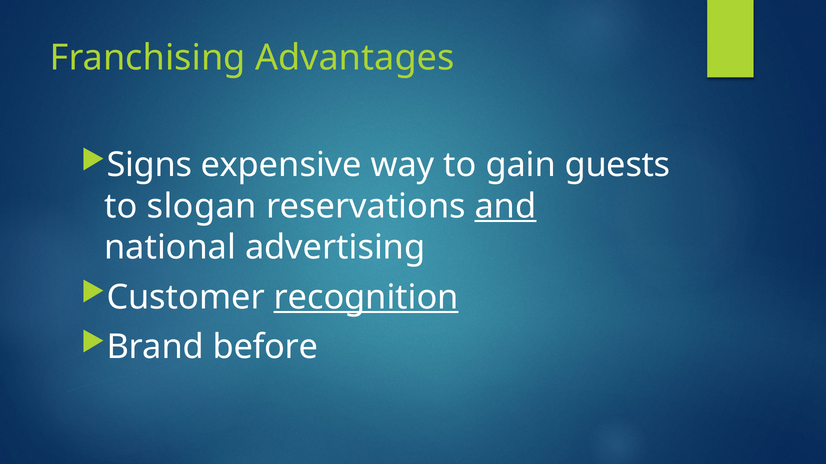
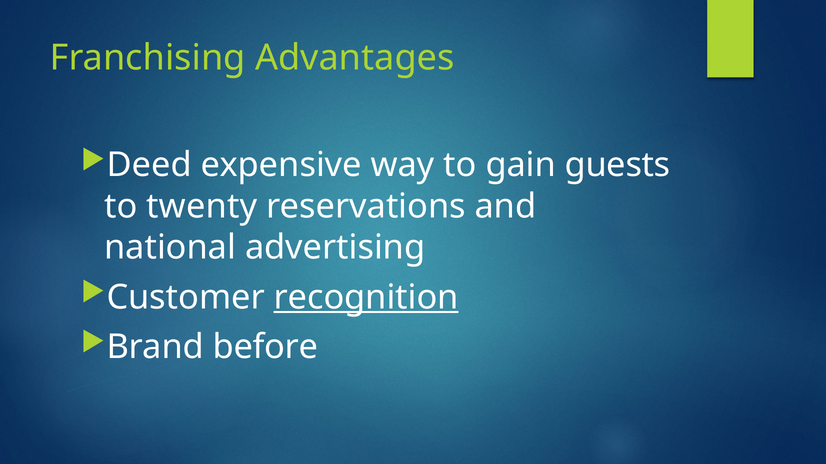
Signs: Signs -> Deed (149, 165)
slogan: slogan -> twenty (202, 206)
and underline: present -> none (506, 206)
